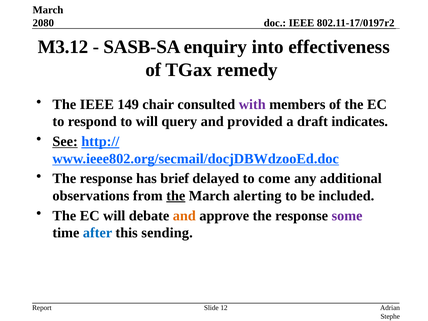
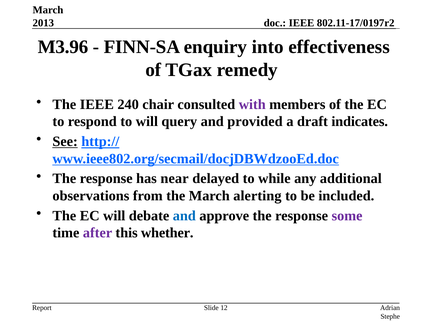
2080: 2080 -> 2013 (43, 23)
M3.12: M3.12 -> M3.96 (63, 47)
SASB-SA: SASB-SA -> FINN-SA (142, 47)
149: 149 -> 240 (128, 104)
brief: brief -> near (175, 179)
come: come -> while (274, 179)
the underline: present -> none (176, 196)
and colour: orange -> blue (184, 216)
after colour: blue -> purple (98, 233)
sending: sending -> whether (167, 233)
